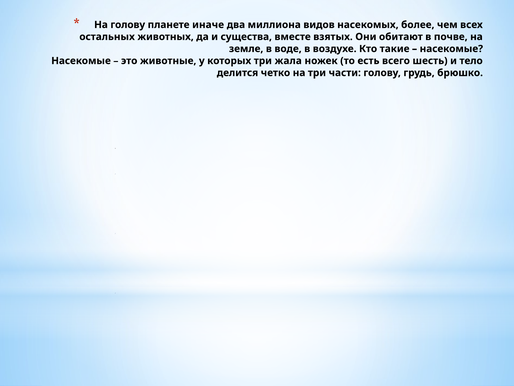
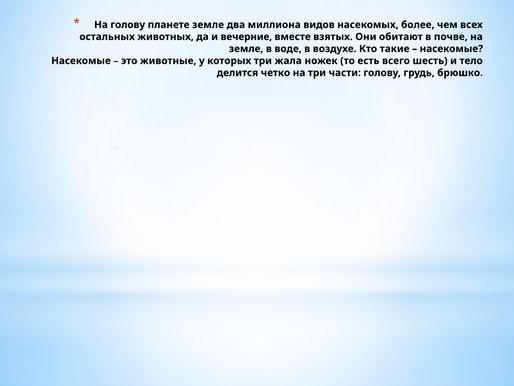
планете иначе: иначе -> земле (208, 25)
существа: существа -> вечерние (246, 37)
